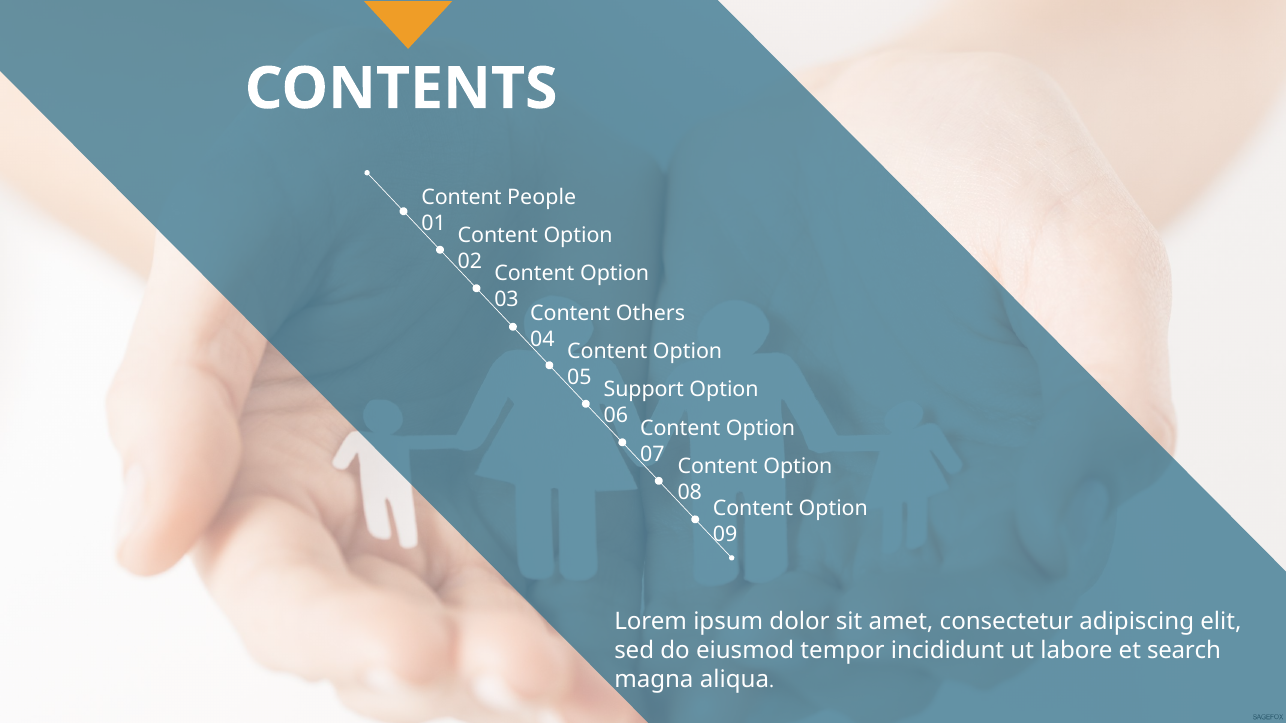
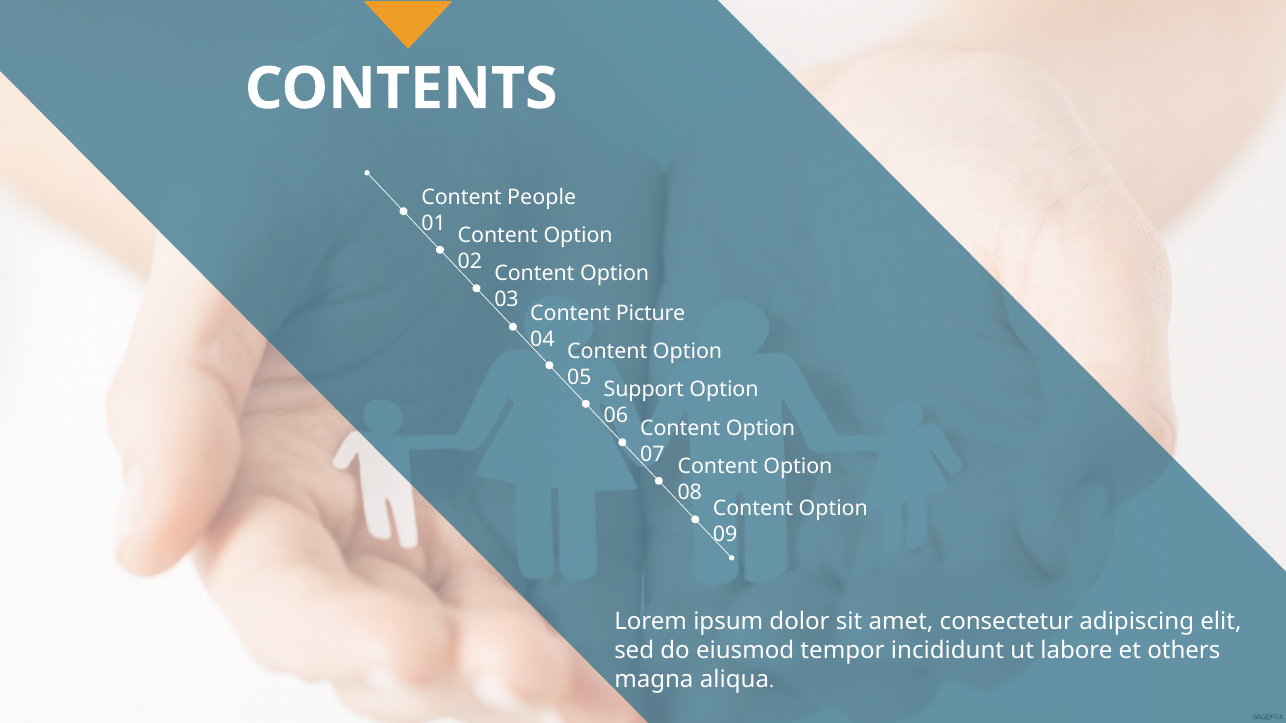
Others: Others -> Picture (651, 314)
search: search -> others (1184, 651)
